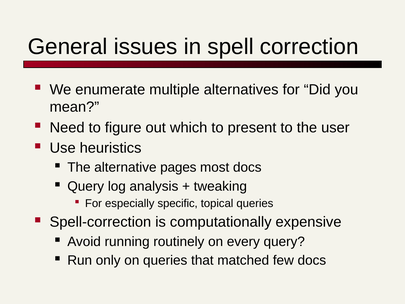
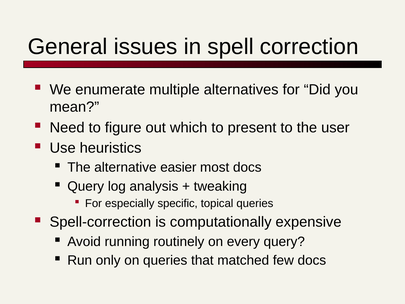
pages: pages -> easier (178, 167)
